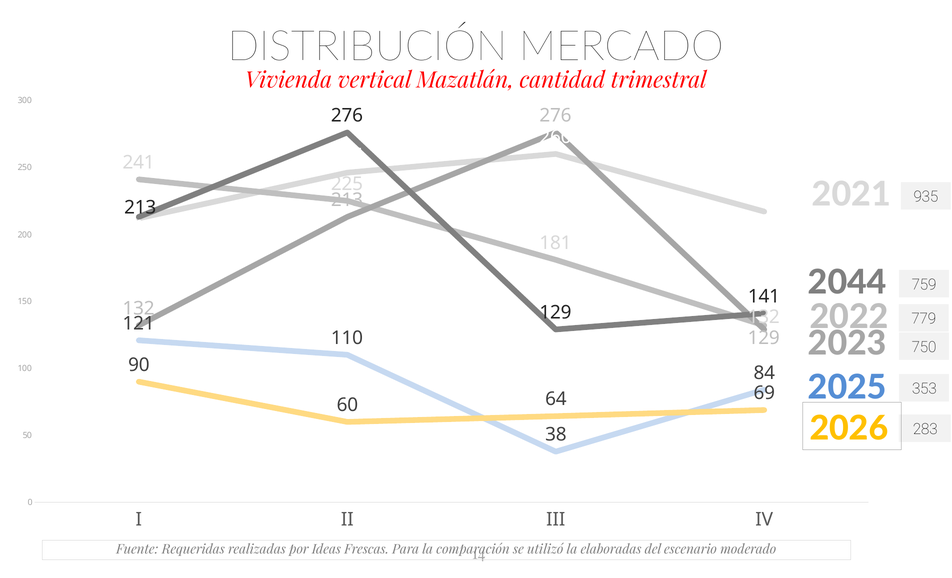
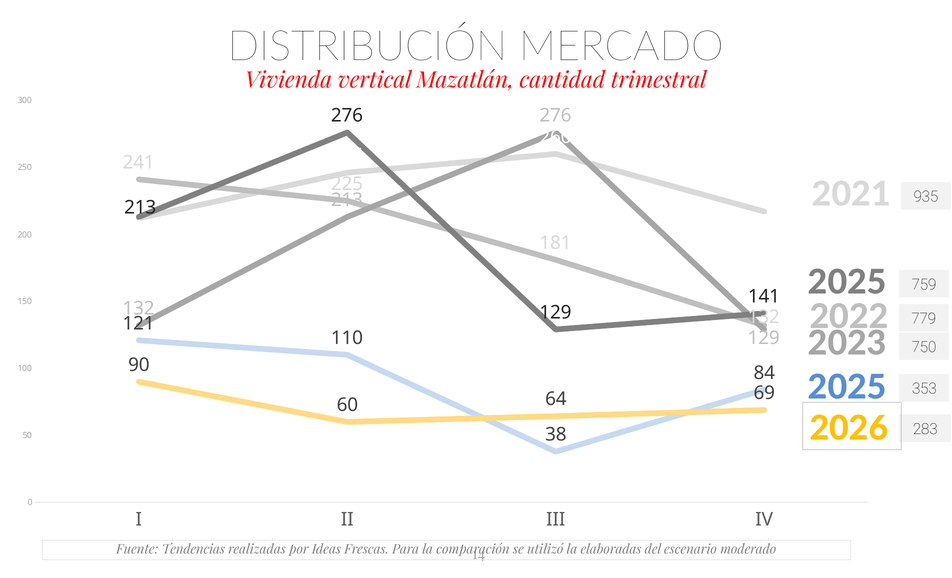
2044: 2044 -> 2025 (847, 283)
Requeridas: Requeridas -> Tendencias (193, 550)
